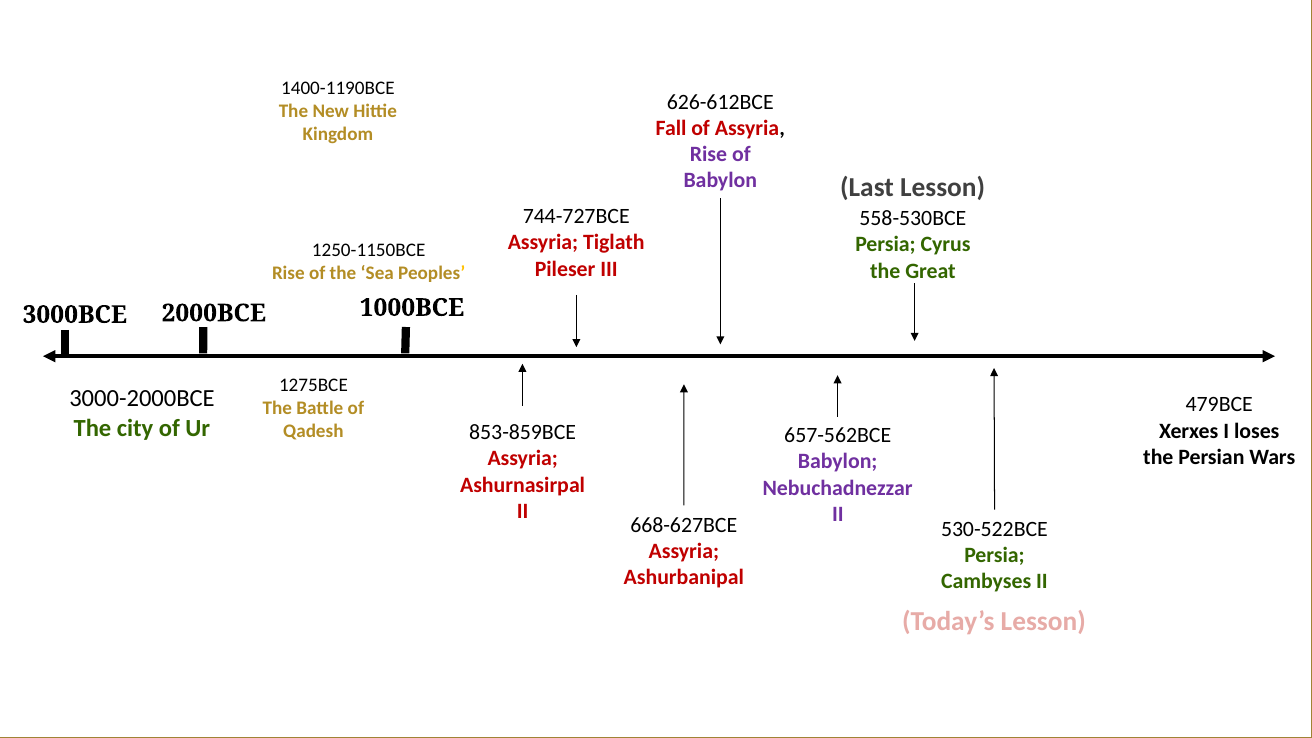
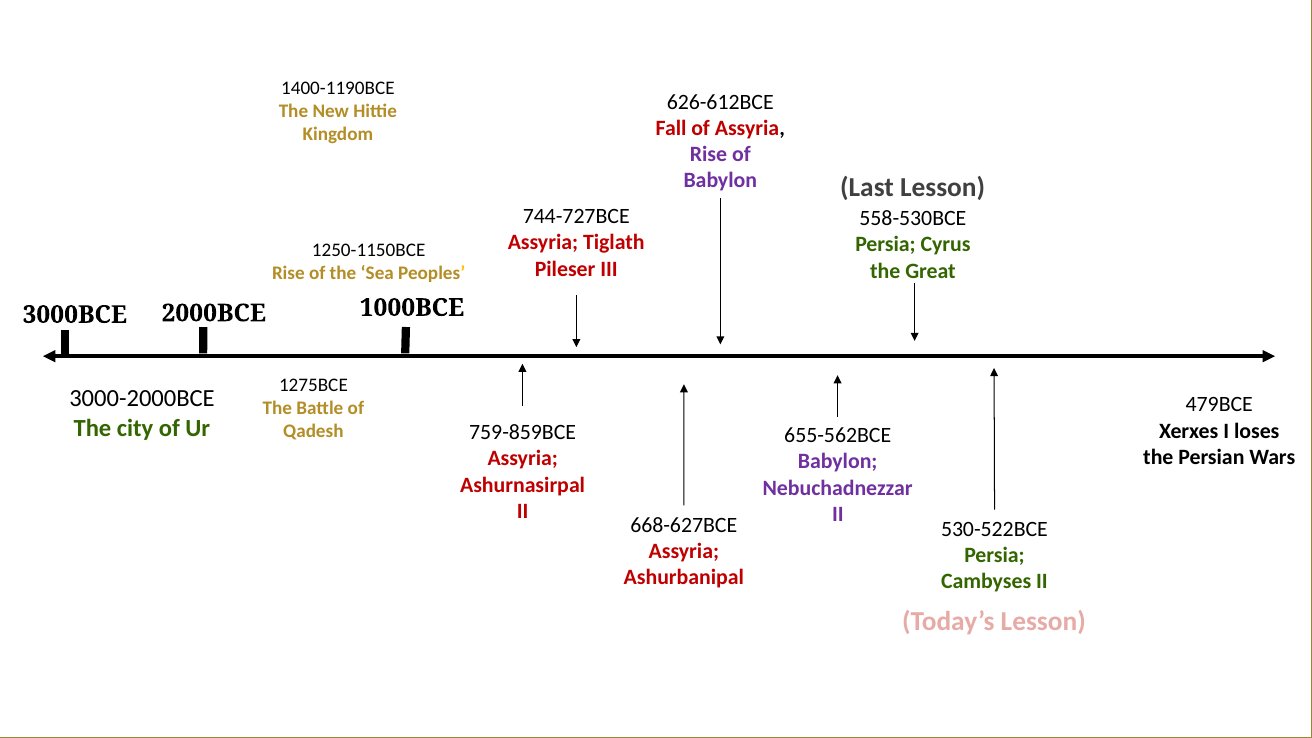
853-859BCE: 853-859BCE -> 759-859BCE (523, 432)
657-562BCE: 657-562BCE -> 655-562BCE (838, 435)
